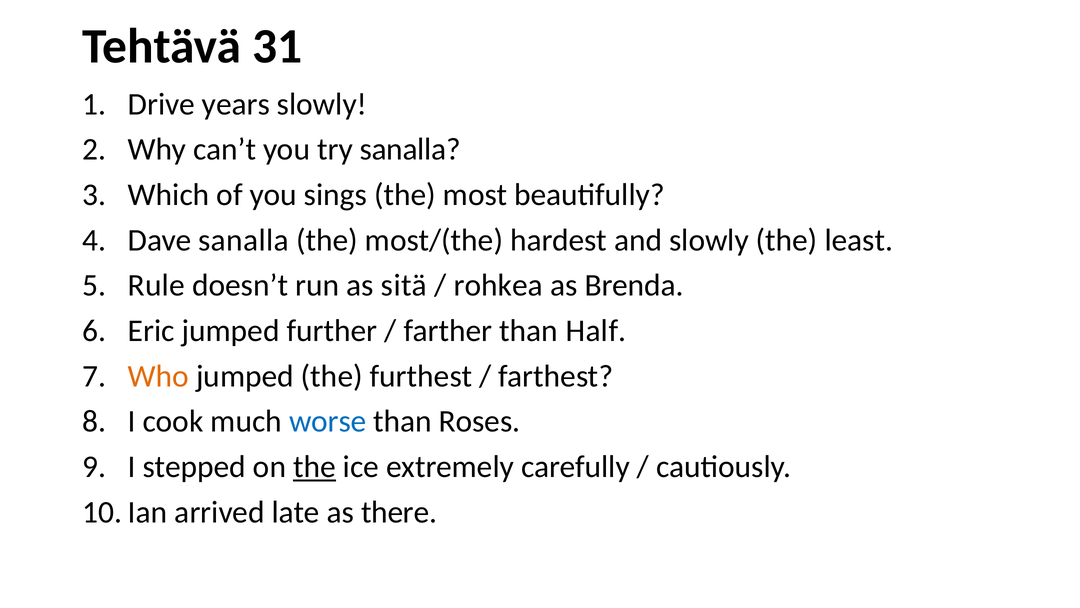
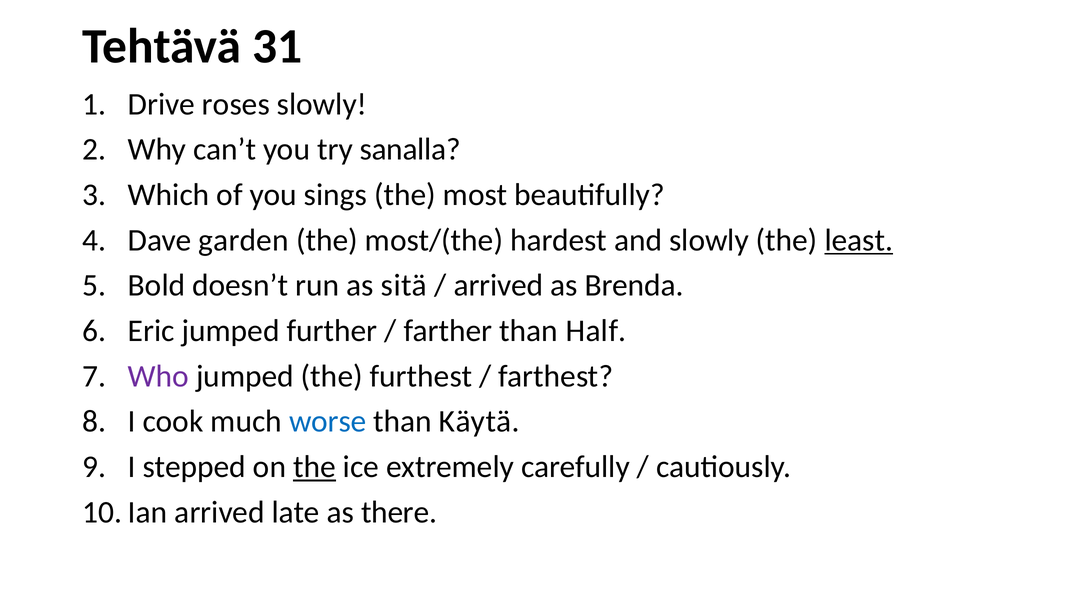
years: years -> roses (236, 104)
Dave sanalla: sanalla -> garden (244, 240)
least underline: none -> present (859, 240)
Rule: Rule -> Bold (157, 285)
rohkea: rohkea -> arrived (498, 285)
Who colour: orange -> purple (158, 376)
Roses: Roses -> Käytä (479, 421)
